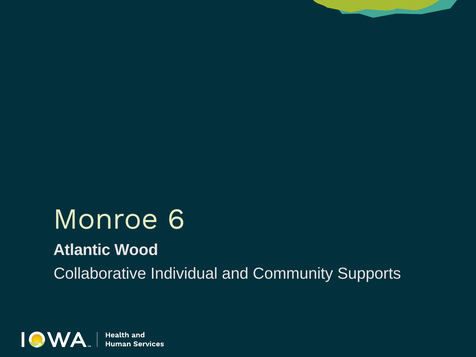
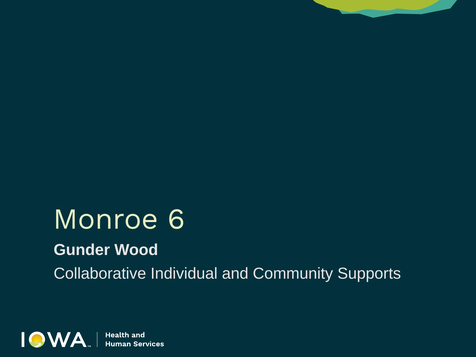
Atlantic: Atlantic -> Gunder (82, 250)
